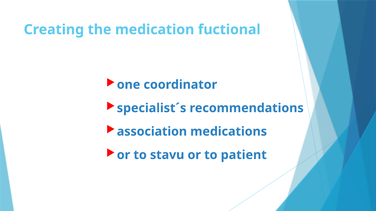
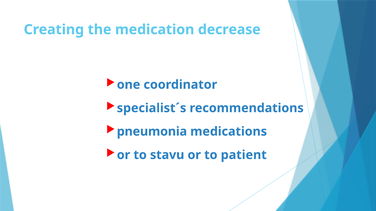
fuctional: fuctional -> decrease (229, 30)
association: association -> pneumonia (152, 132)
